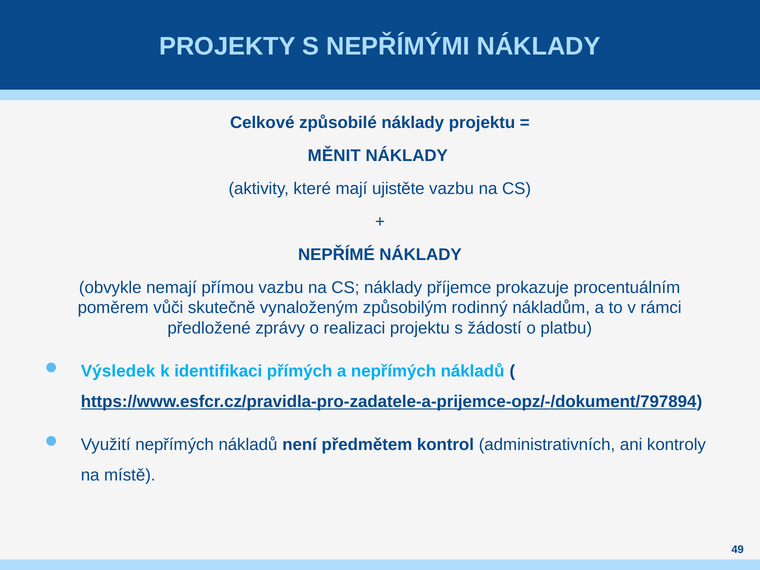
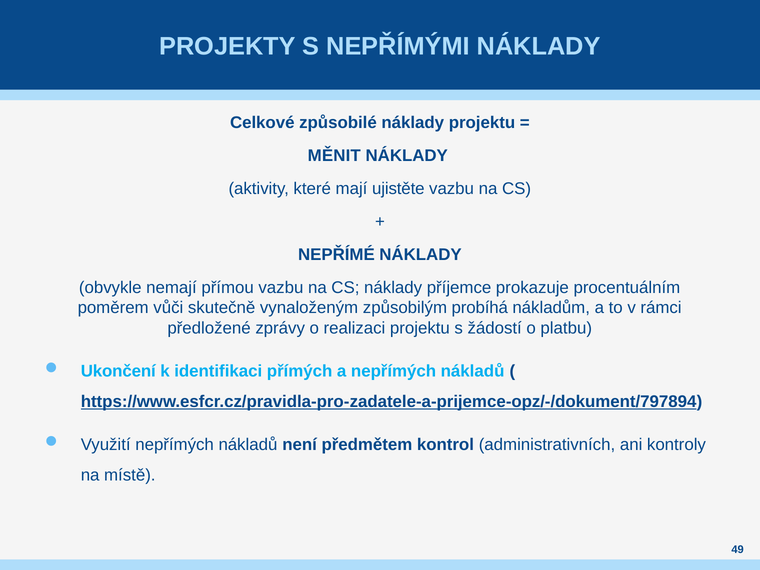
rodinný: rodinný -> probíhá (480, 308)
Výsledek: Výsledek -> Ukončení (118, 371)
